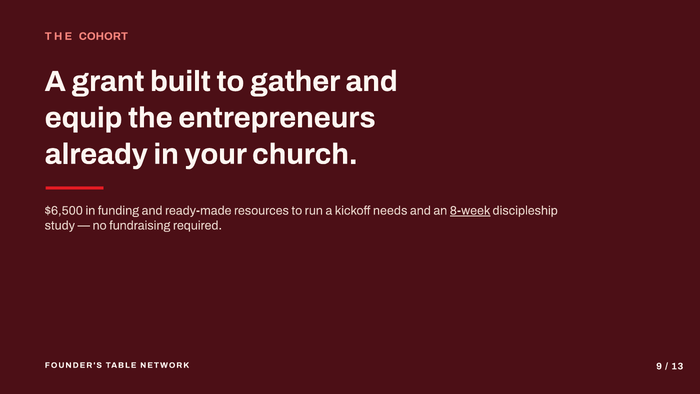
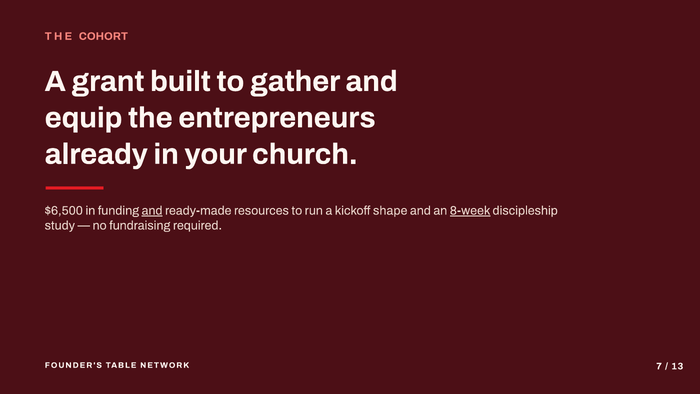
and underline: none -> present (152, 211)
needs: needs -> shape (390, 211)
9: 9 -> 7 (659, 366)
